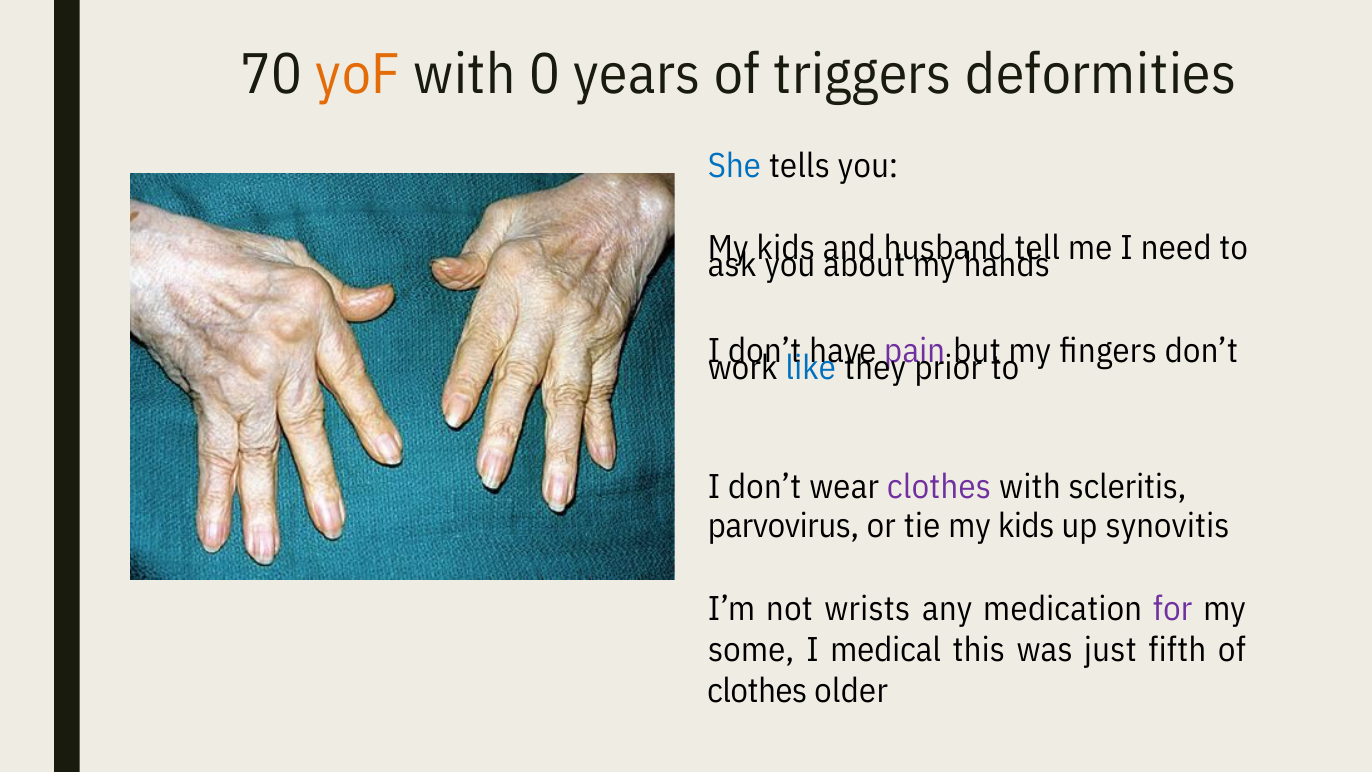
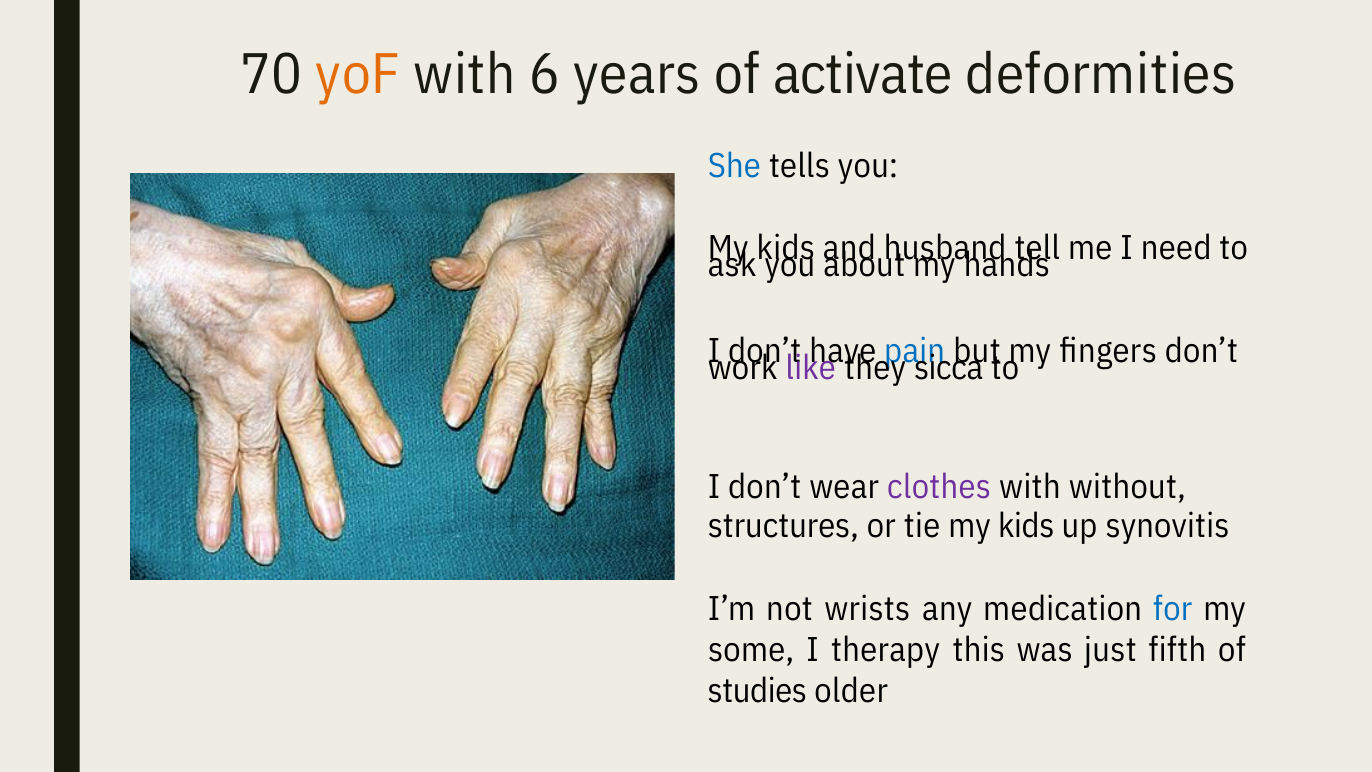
0: 0 -> 6 (544, 74)
triggers: triggers -> activate (863, 74)
pain colour: purple -> blue (915, 351)
like colour: blue -> purple (811, 368)
prior: prior -> sicca (949, 368)
scleritis: scleritis -> without (1127, 487)
parvovirus: parvovirus -> structures (783, 526)
for colour: purple -> blue (1173, 609)
medical: medical -> therapy (886, 650)
clothes: clothes -> studies (757, 691)
